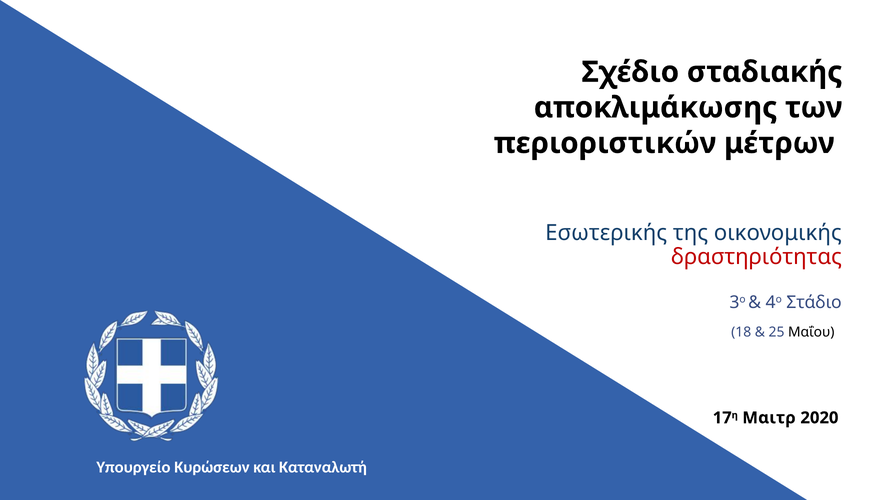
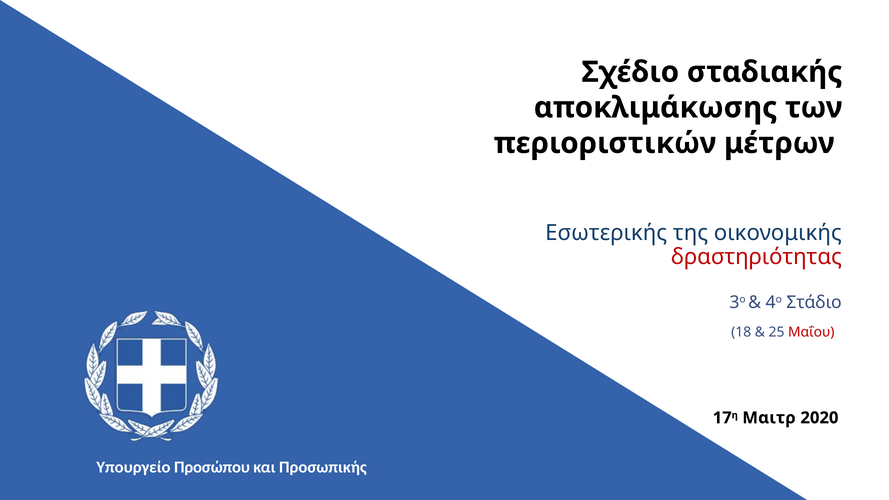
Μαΐου colour: black -> red (811, 332)
Κυρώσεων: Κυρώσεων -> Προσώπου (212, 467)
Καταναλωτή: Καταναλωτή -> Προσωπικής (323, 467)
